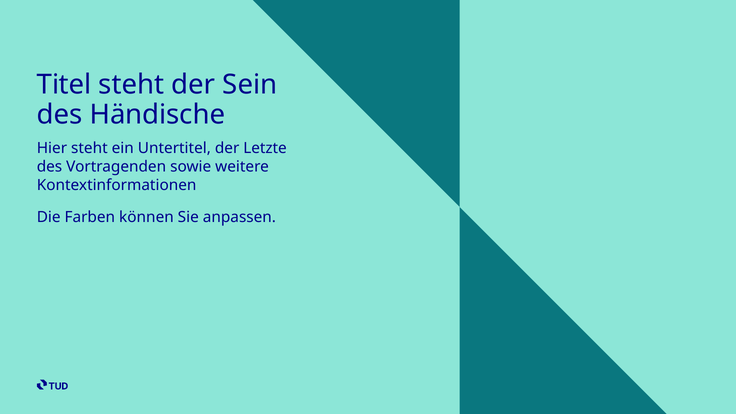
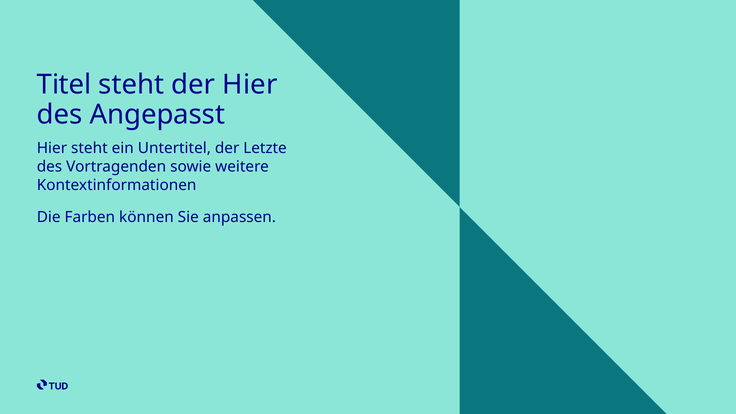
der Sein: Sein -> Hier (250, 85)
Händische: Händische -> Angepasst (157, 115)
